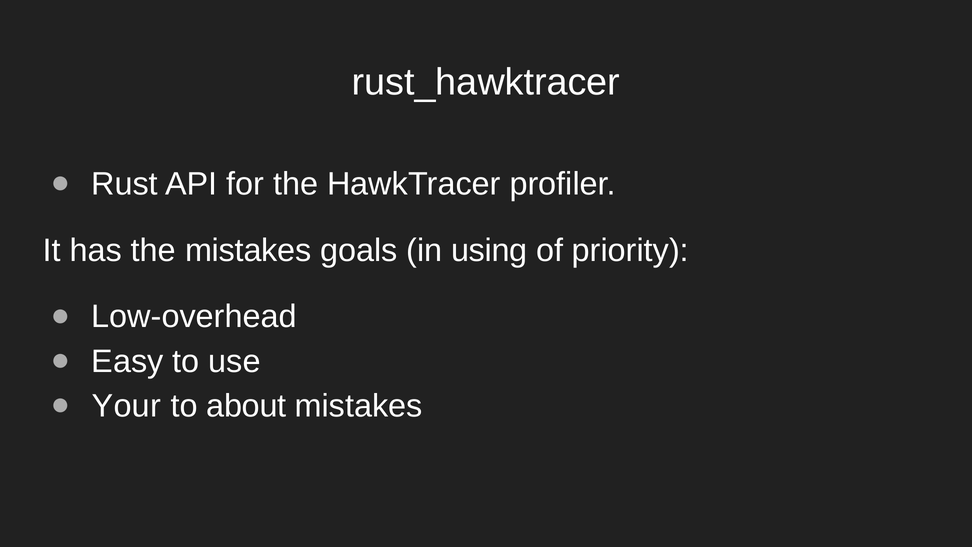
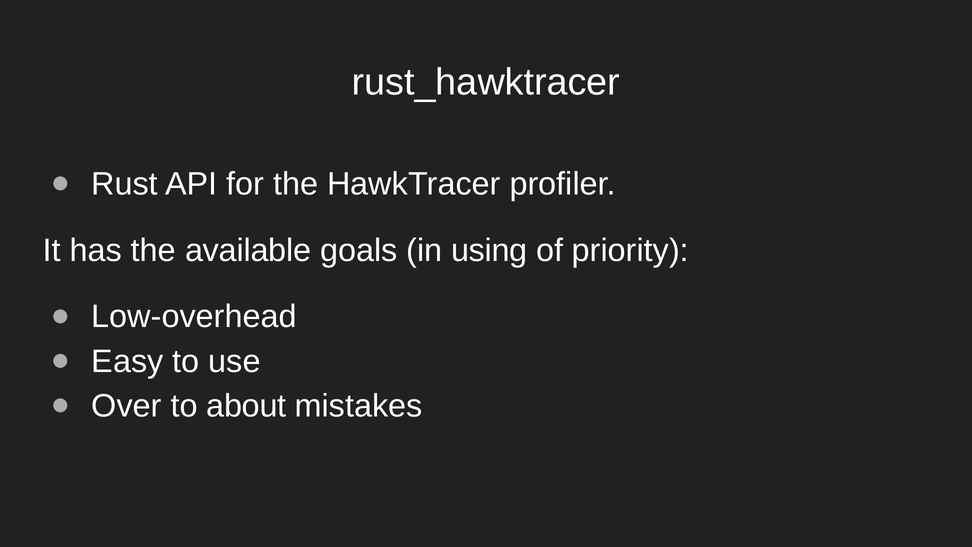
the mistakes: mistakes -> available (248, 250)
Your: Your -> Over (127, 406)
